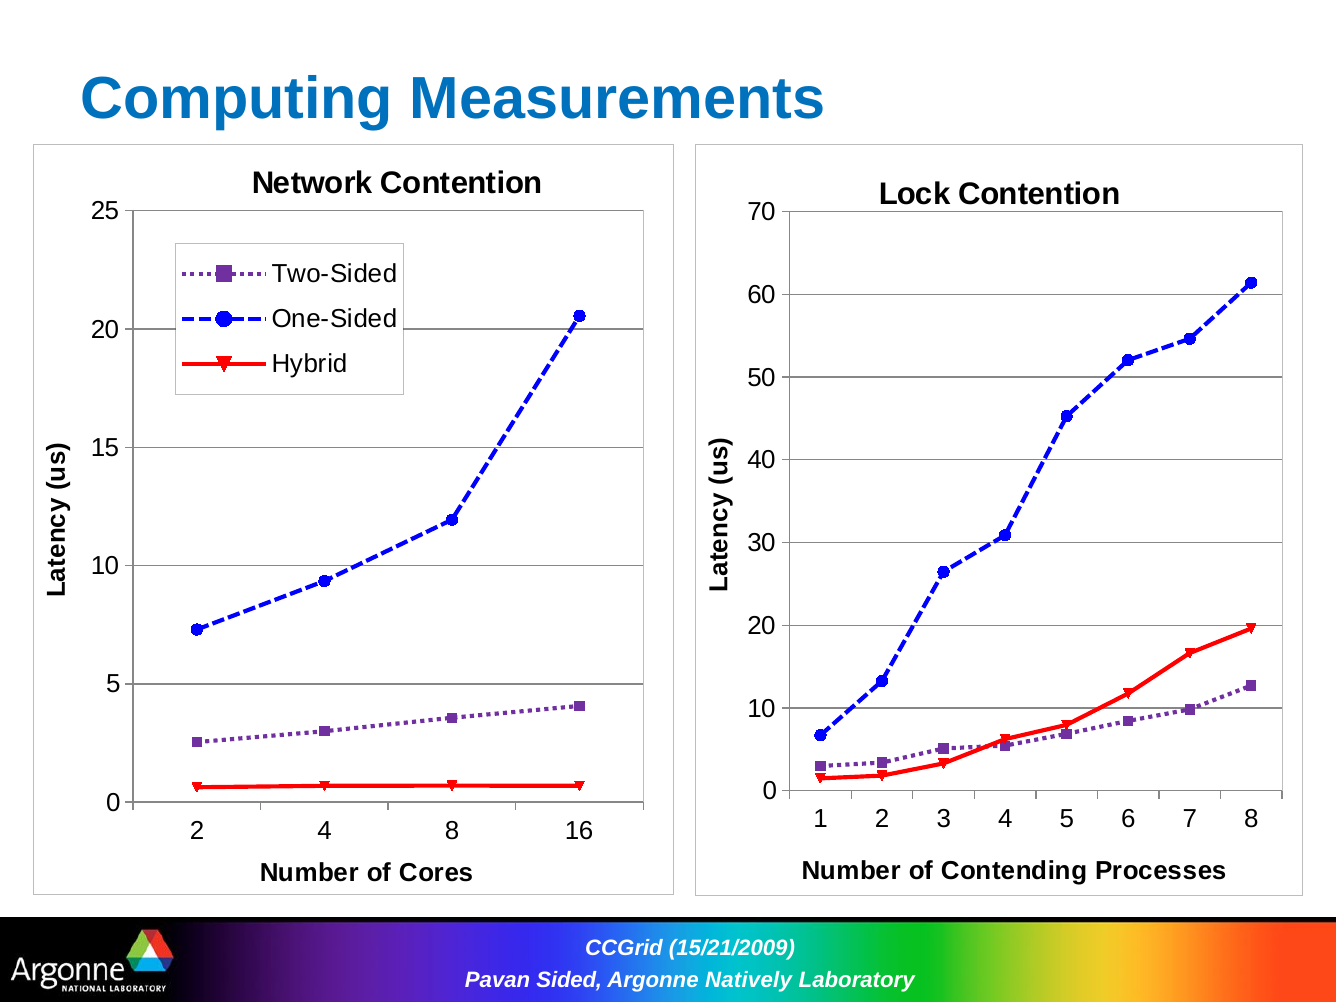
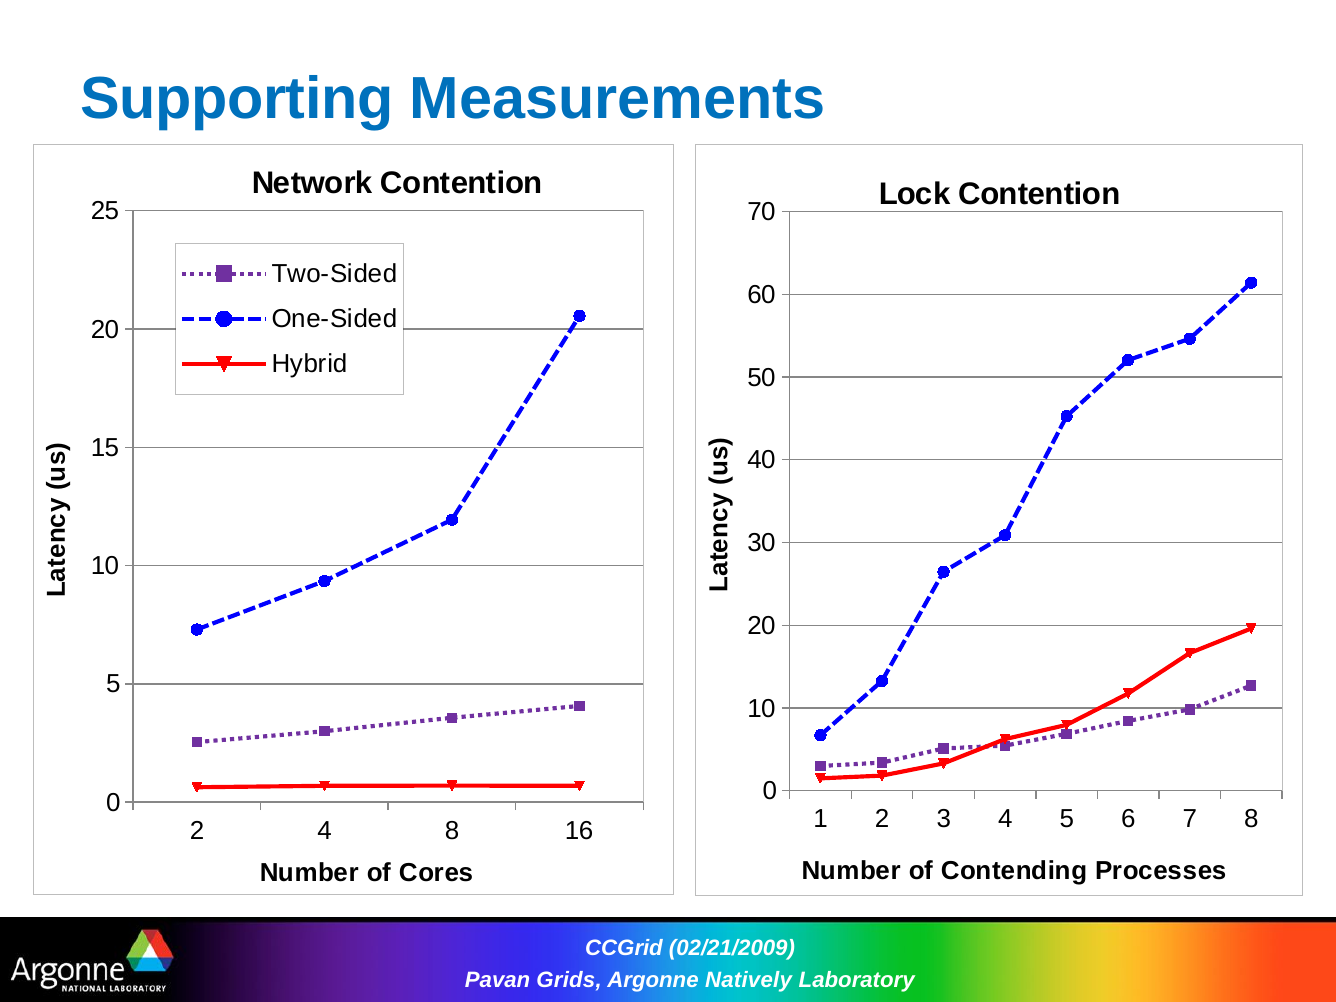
Computing: Computing -> Supporting (237, 99)
15/21/2009: 15/21/2009 -> 02/21/2009 (732, 948)
Sided: Sided -> Grids (569, 980)
